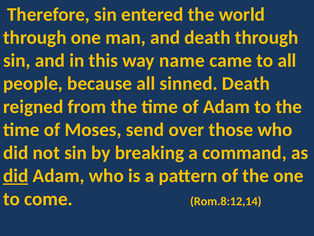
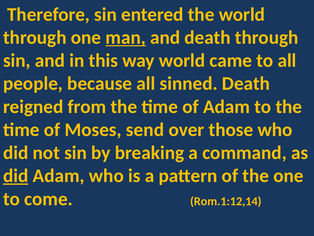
man underline: none -> present (126, 37)
way name: name -> world (182, 60)
Rom.8:12,14: Rom.8:12,14 -> Rom.1:12,14 (226, 201)
